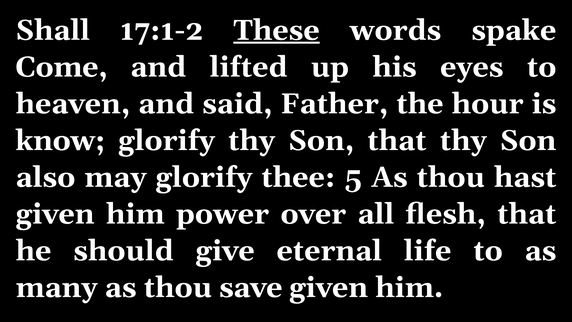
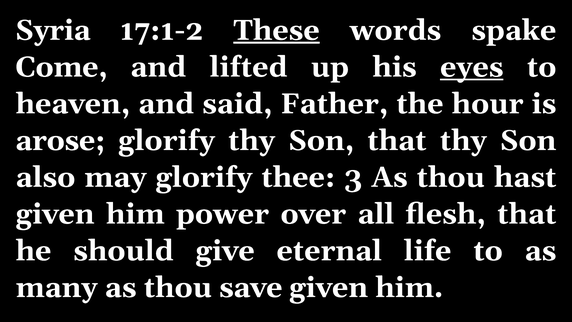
Shall: Shall -> Syria (53, 30)
eyes underline: none -> present (472, 67)
know: know -> arose (60, 141)
5: 5 -> 3 (353, 177)
